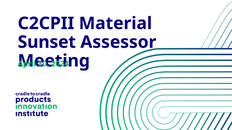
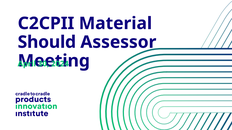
Sunset: Sunset -> Should (47, 42)
